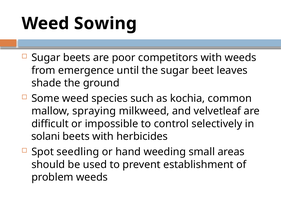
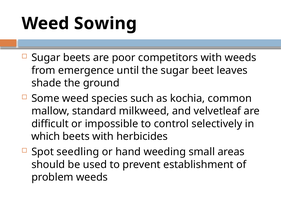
spraying: spraying -> standard (94, 111)
solani: solani -> which (46, 136)
